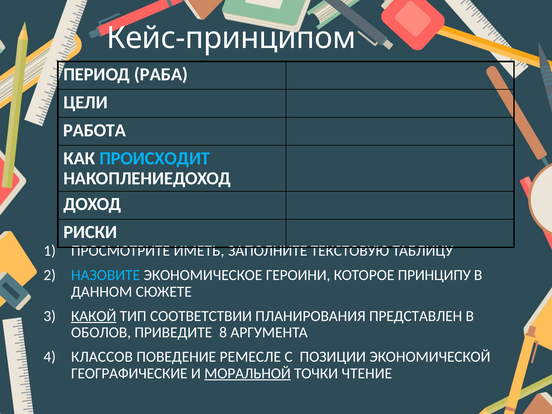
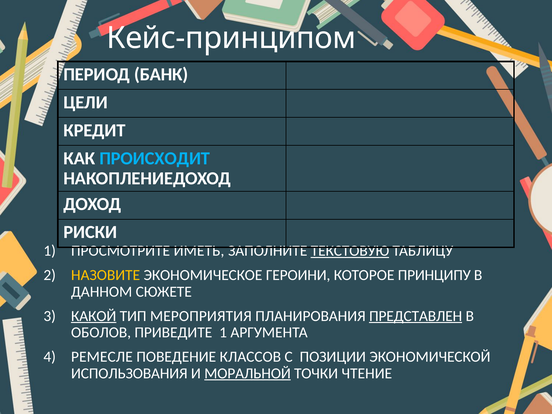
РАБА: РАБА -> БАНК (161, 74)
РАБОТА: РАБОТА -> КРЕДИТ (95, 130)
ТЕКСТОВУЮ underline: none -> present (350, 251)
НАЗОВИТЕ colour: light blue -> yellow (106, 275)
СООТВЕТСТВИИ: СООТВЕТСТВИИ -> МЕРОПРИЯТИЯ (201, 316)
ПРЕДСТАВЛЕН underline: none -> present (416, 316)
ПРИВЕДИТЕ 8: 8 -> 1 (223, 333)
КЛАССОВ: КЛАССОВ -> РЕМЕСЛЕ (102, 357)
РЕМЕСЛЕ: РЕМЕСЛЕ -> КЛАССОВ (250, 357)
ГЕОГРАФИЧЕСКИЕ: ГЕОГРАФИЧЕСКИЕ -> ИСПОЛЬЗОВАНИЯ (129, 373)
